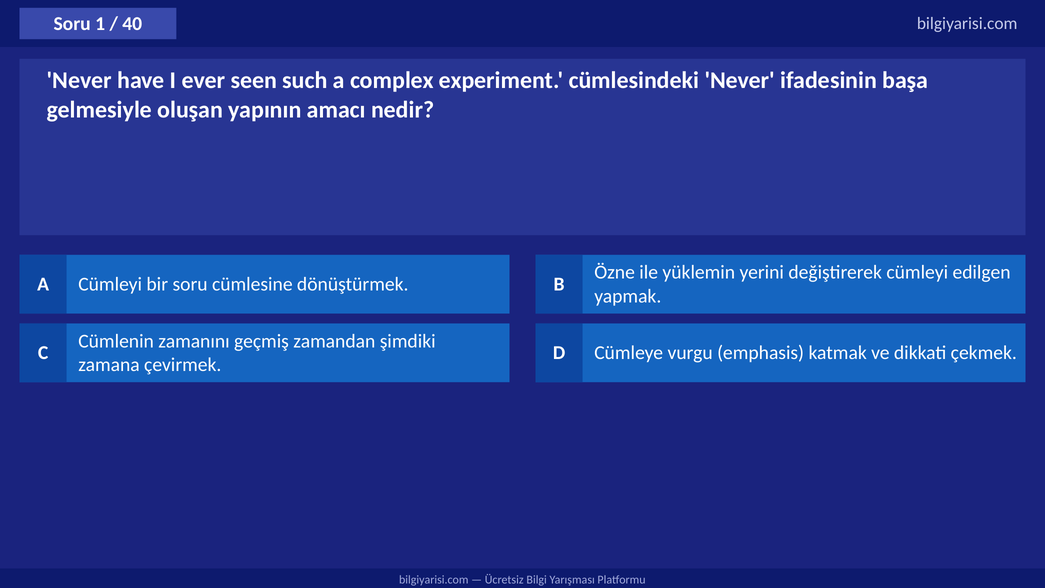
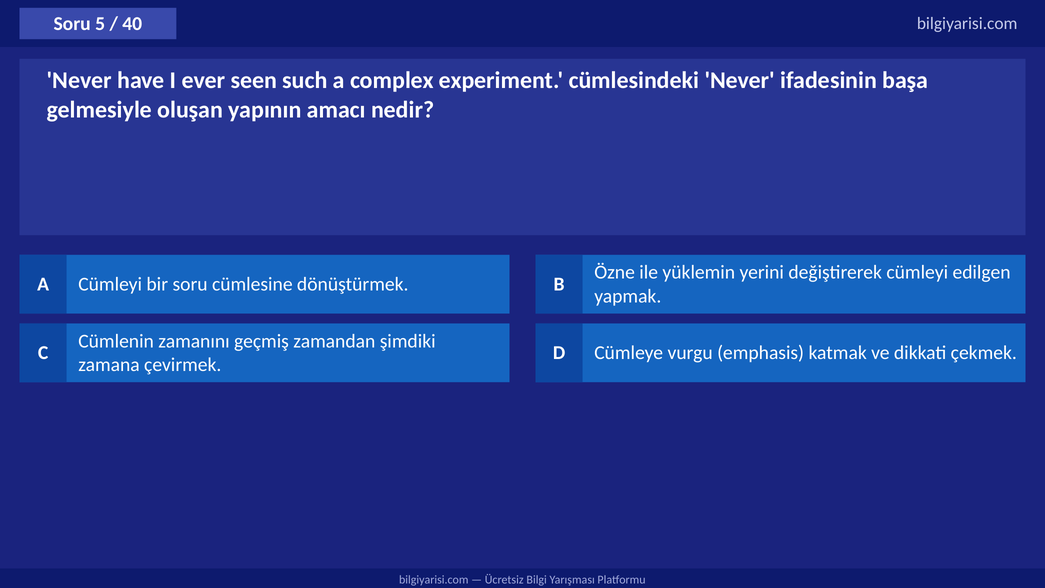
1: 1 -> 5 (100, 24)
